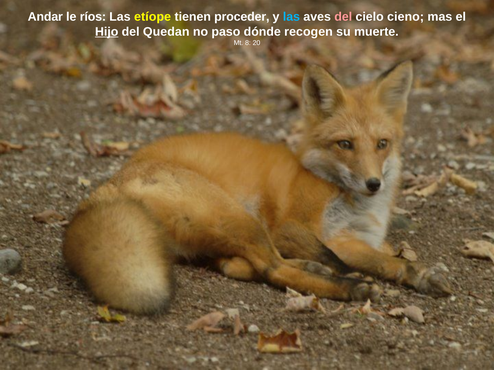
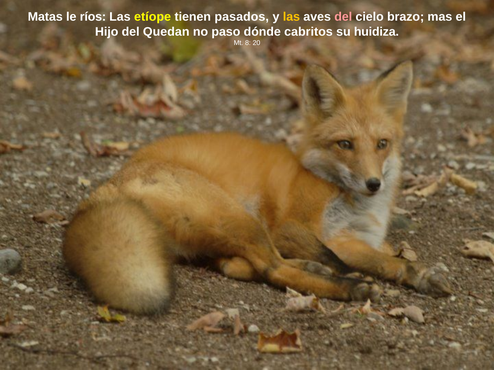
Andar: Andar -> Matas (45, 17)
proceder: proceder -> pasados (242, 17)
las colour: light blue -> yellow (291, 17)
cieno: cieno -> brazo (406, 17)
Hijo underline: present -> none (107, 32)
recogen: recogen -> cabritos (308, 32)
muerte: muerte -> huidiza (376, 32)
